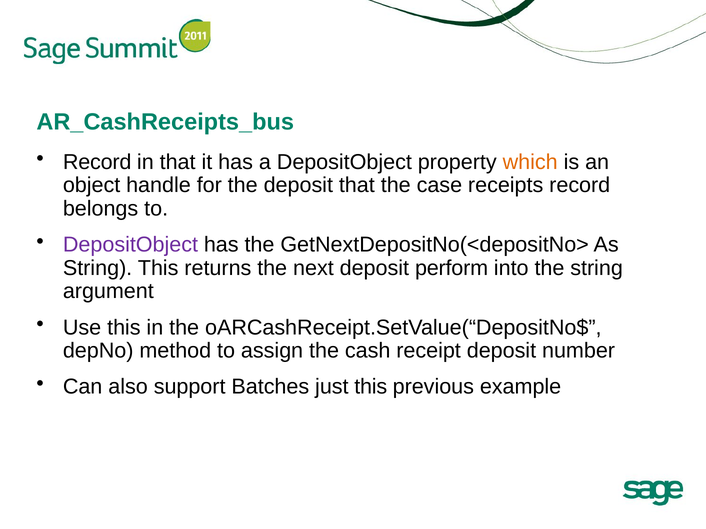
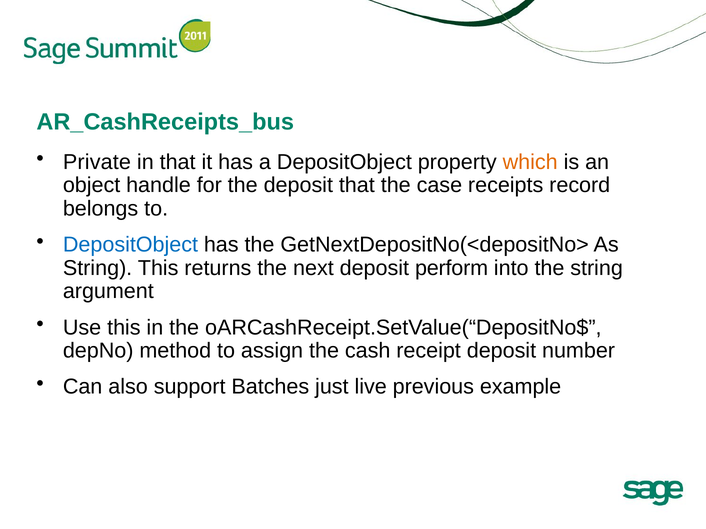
Record: Record -> Private (97, 162)
DepositObject colour: purple -> blue (130, 245)
just this: this -> live (371, 387)
